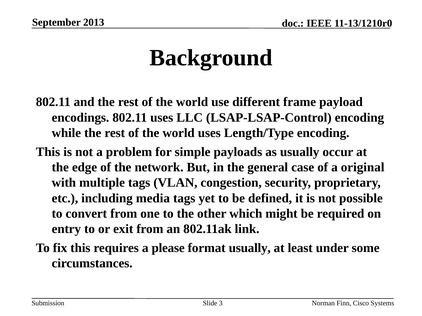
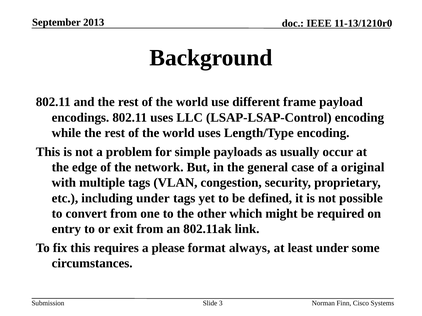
including media: media -> under (153, 198)
format usually: usually -> always (250, 248)
